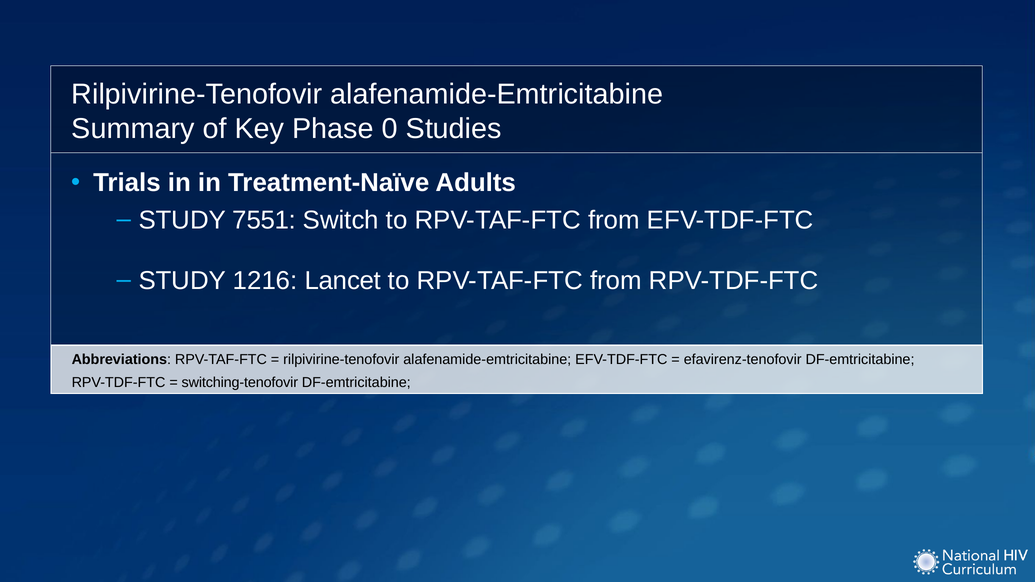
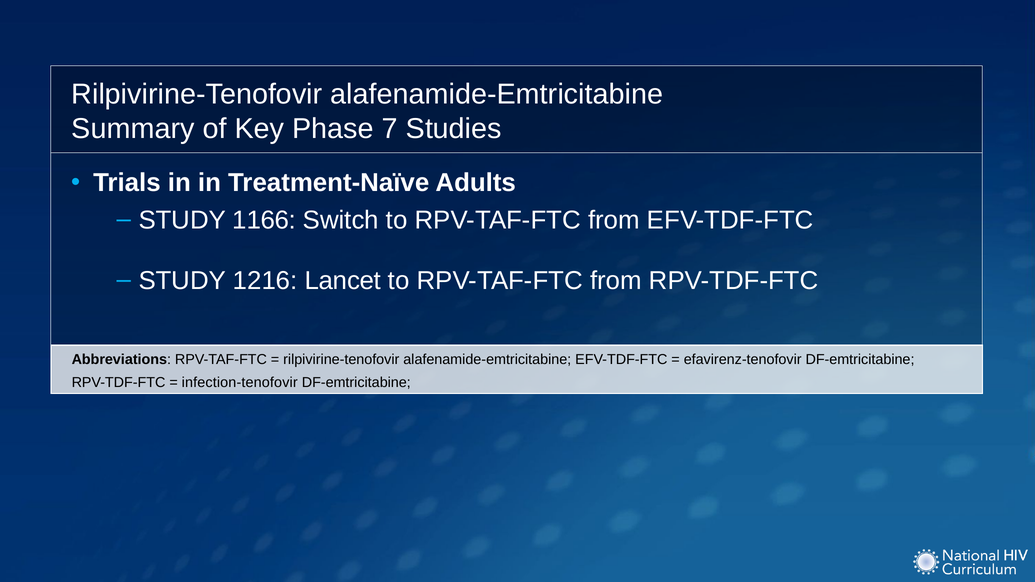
0: 0 -> 7 (390, 129)
7551: 7551 -> 1166 (264, 220)
switching-tenofovir: switching-tenofovir -> infection-tenofovir (240, 383)
